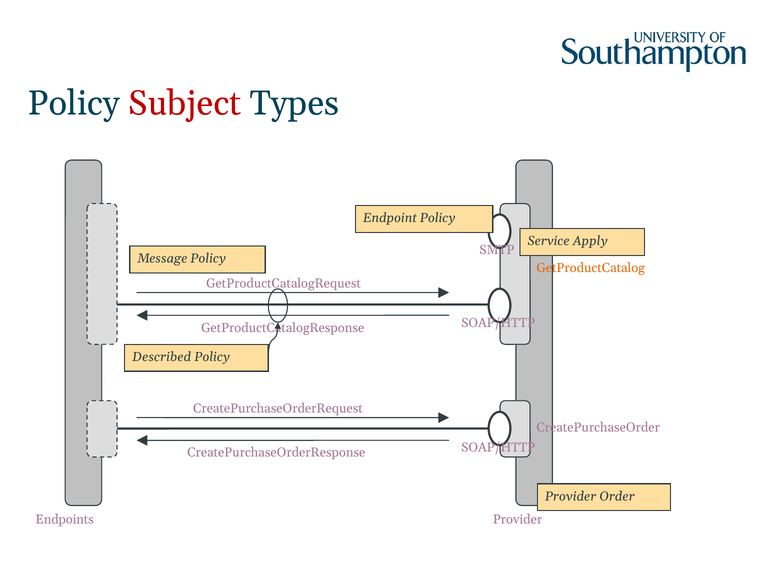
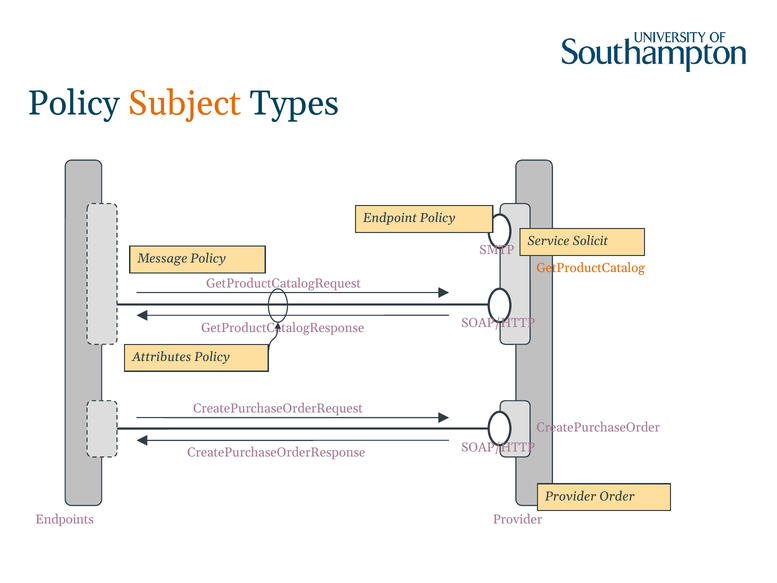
Subject colour: red -> orange (185, 104)
Apply: Apply -> Solicit (590, 241)
Described: Described -> Attributes (162, 357)
